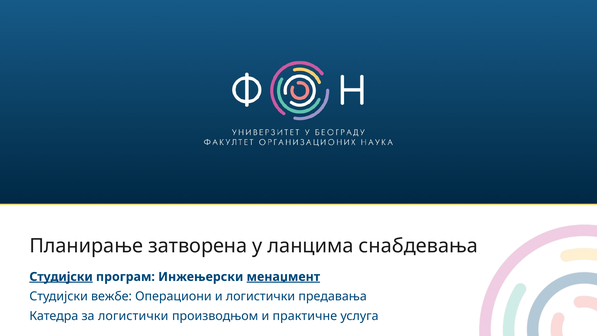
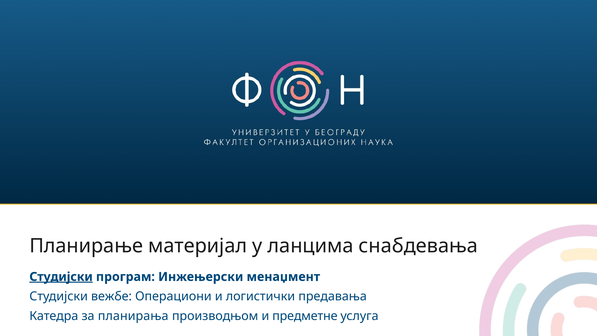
затворена: затворена -> материјал (198, 246)
менаџмент underline: present -> none (283, 277)
за логистички: логистички -> планирања (133, 316)
практичне: практичне -> предметне (305, 316)
